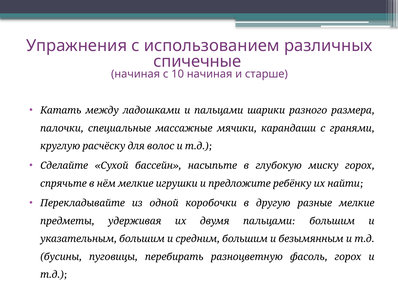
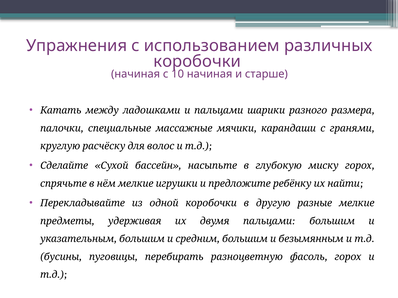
спичечные: спичечные -> коробочки (197, 62)
